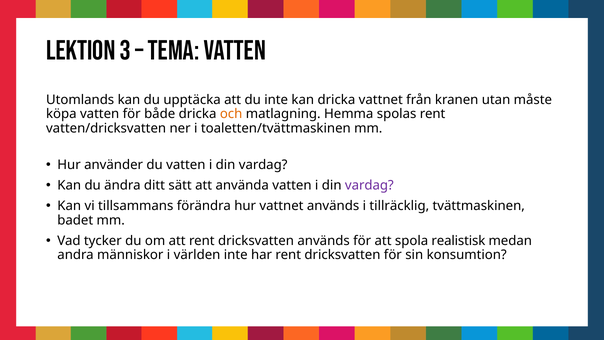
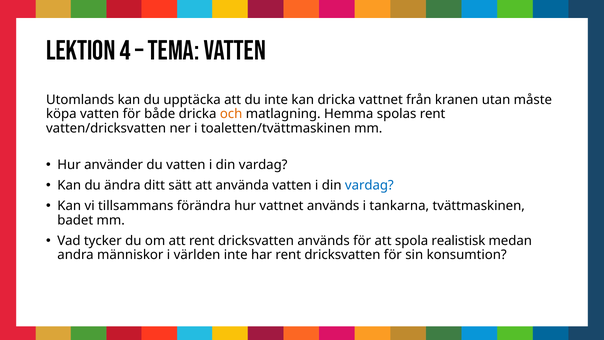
3: 3 -> 4 (125, 51)
vardag colour: purple -> blue (369, 185)
tillräcklig: tillräcklig -> tankarna (399, 206)
